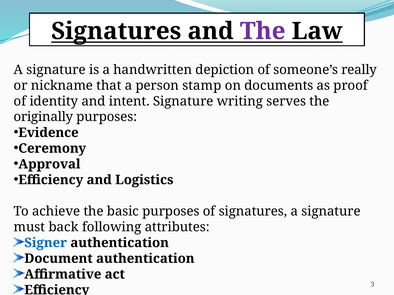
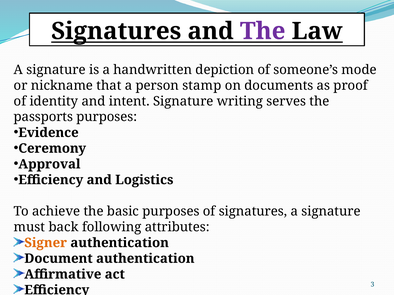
really: really -> mode (359, 70)
originally: originally -> passports (43, 117)
Signer colour: blue -> orange (46, 243)
